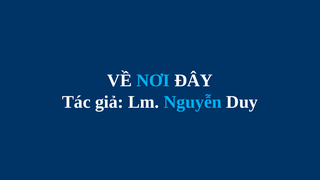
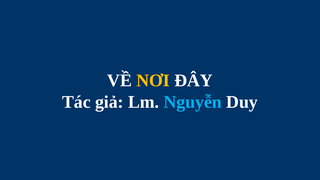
NƠI colour: light blue -> yellow (153, 81)
